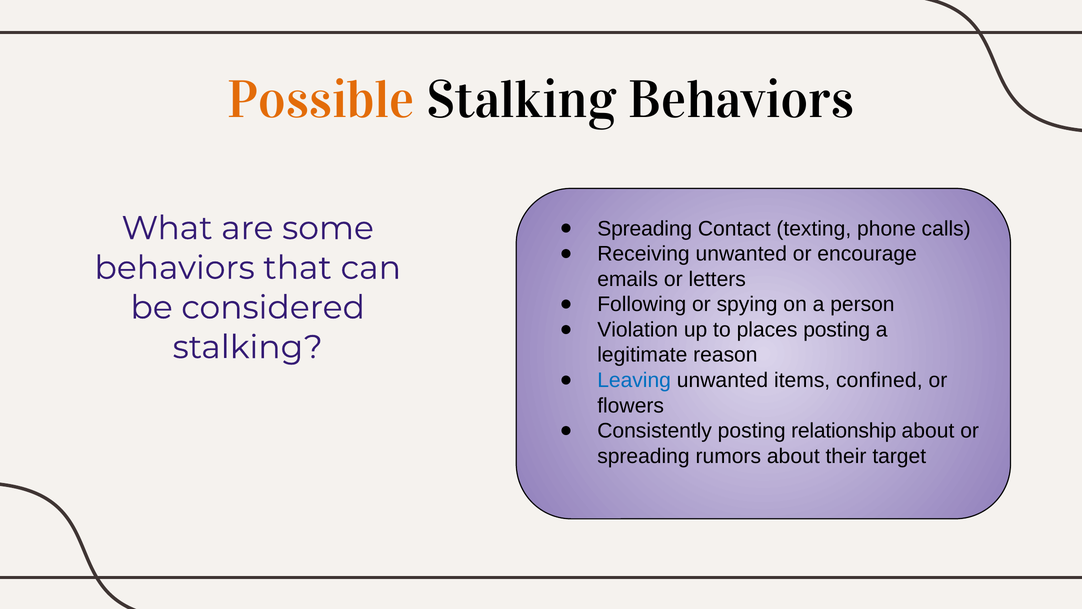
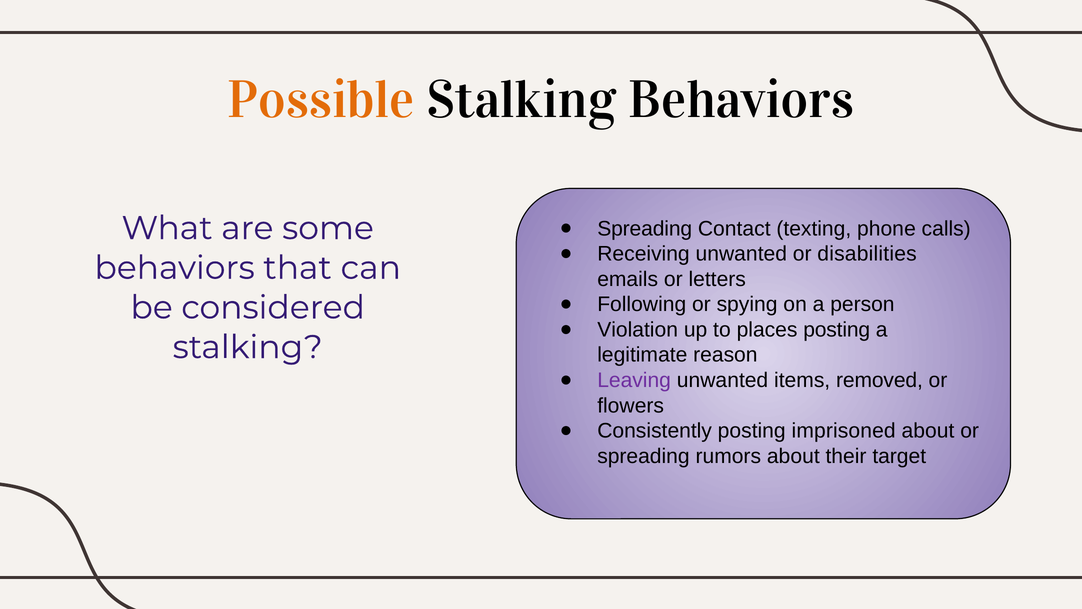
encourage: encourage -> disabilities (867, 254)
Leaving colour: blue -> purple (634, 380)
confined: confined -> removed (879, 380)
relationship: relationship -> imprisoned (844, 431)
